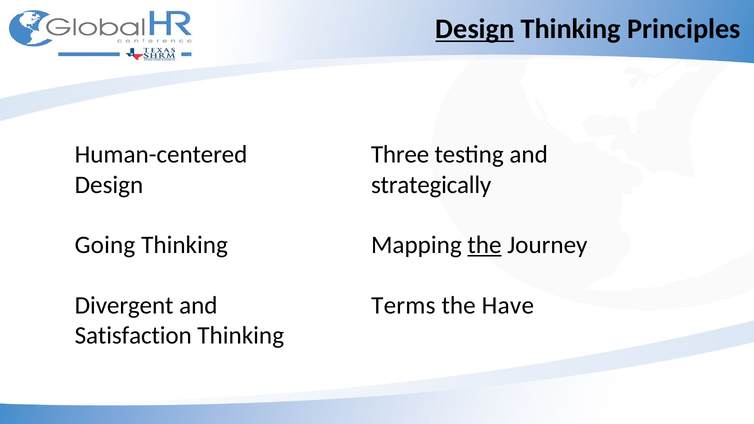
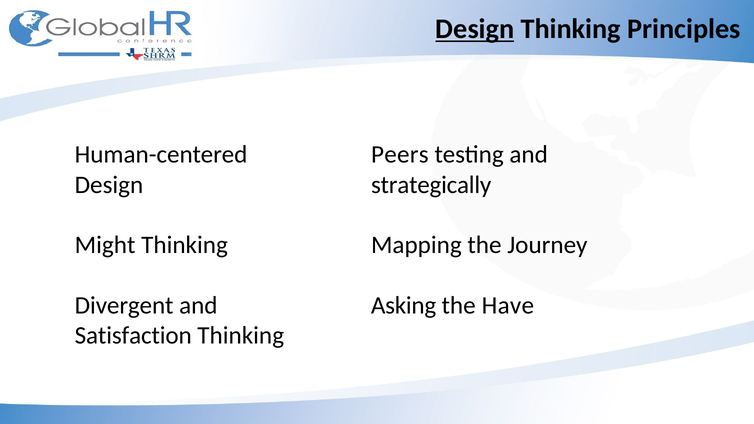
Three: Three -> Peers (400, 155)
the underline: present -> none (485, 245)
Going: Going -> Might (105, 245)
Terms: Terms -> Asking (404, 306)
